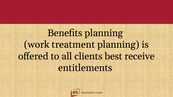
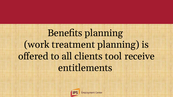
best: best -> tool (113, 56)
